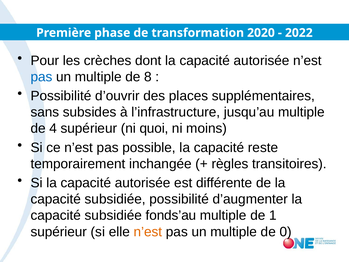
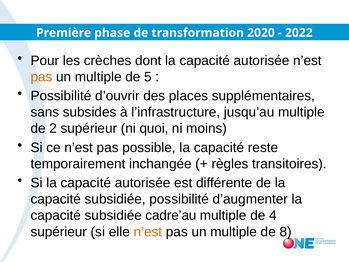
pas colour: blue -> orange (41, 77)
8: 8 -> 5 (148, 77)
4: 4 -> 2 (53, 128)
fonds’au: fonds’au -> cadre’au (171, 215)
1: 1 -> 4 (273, 215)
0: 0 -> 8 (286, 232)
